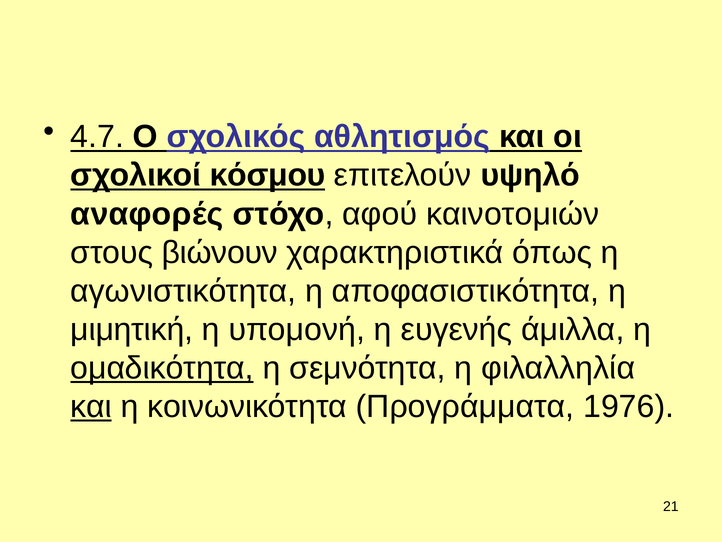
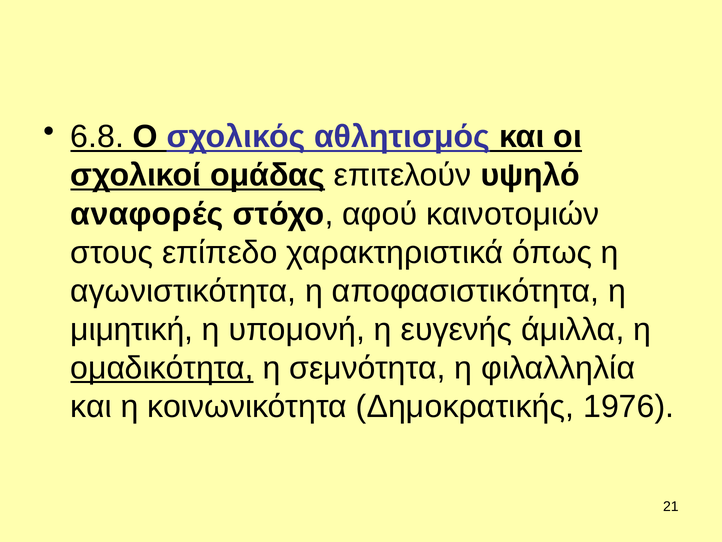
4.7: 4.7 -> 6.8 (97, 137)
κόσμου: κόσμου -> ομάδας (267, 175)
βιώνουν: βιώνουν -> επίπεδο (220, 252)
και underline: present -> none (91, 406)
Προγράμματα: Προγράμματα -> Δημοκρατικής (465, 406)
